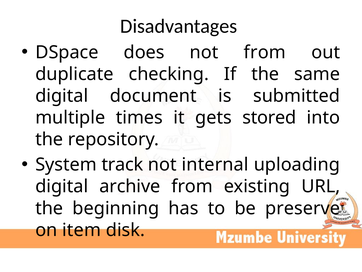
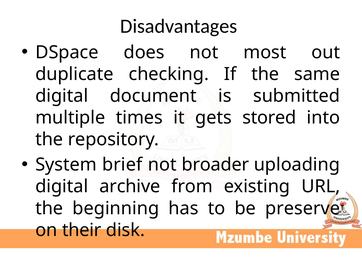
not from: from -> most (265, 52)
track: track -> brief (122, 164)
internal: internal -> broader (215, 164)
item: item -> their (82, 230)
